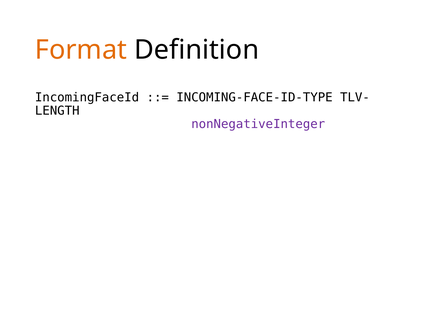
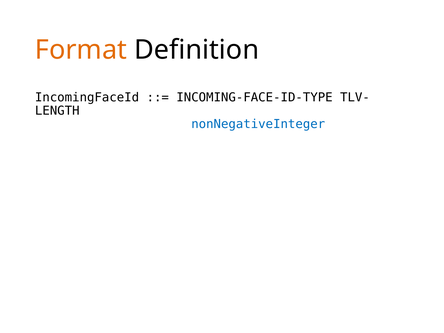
nonNegativeInteger colour: purple -> blue (258, 124)
